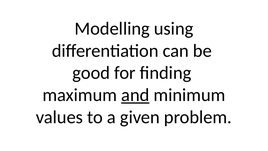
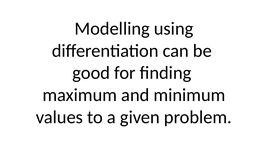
and underline: present -> none (135, 95)
